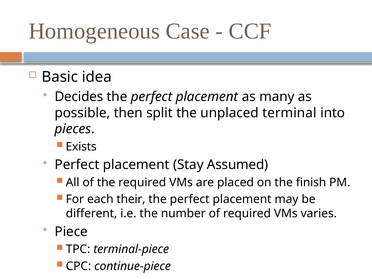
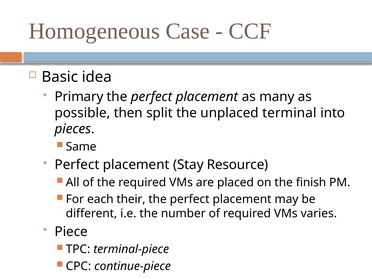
Decides: Decides -> Primary (79, 97)
Exists: Exists -> Same (81, 147)
Assumed: Assumed -> Resource (238, 165)
